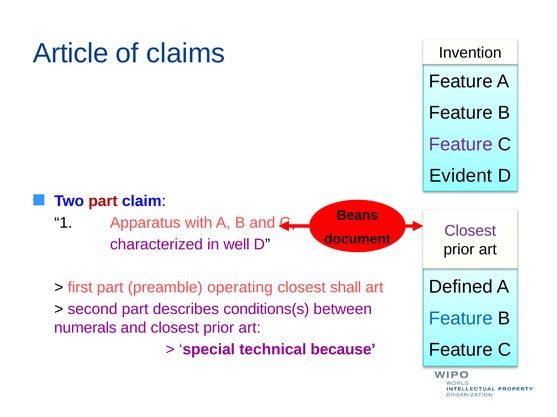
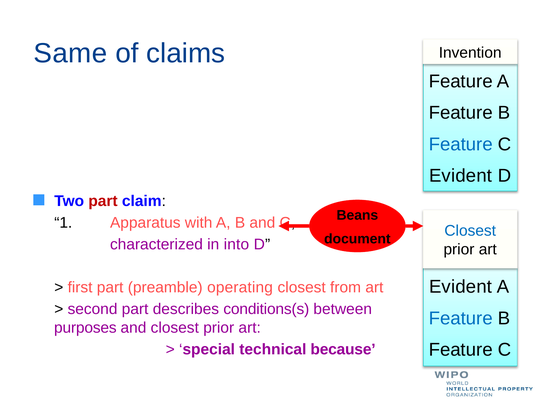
Article: Article -> Same (70, 53)
Feature colour: purple -> blue (461, 145)
Closest colour: purple -> blue (470, 231)
well: well -> into (236, 245)
Defined: Defined -> Evident (461, 287)
shall: shall -> from (346, 288)
numerals: numerals -> purposes (85, 328)
